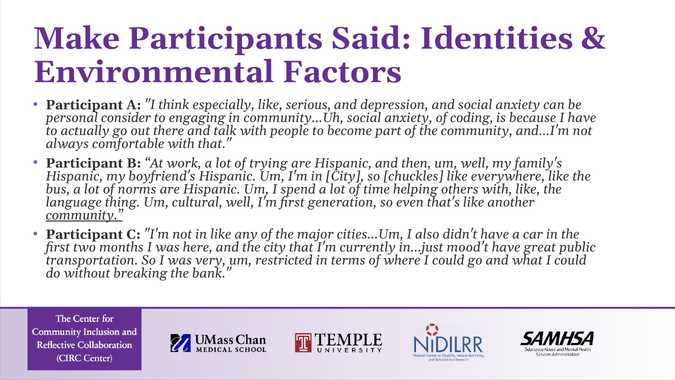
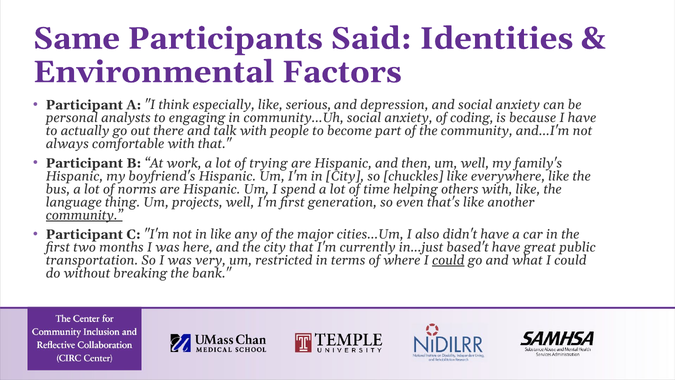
Make: Make -> Same (77, 38)
consider: consider -> analysts (126, 118)
cultural: cultural -> projects (197, 202)
mood't: mood't -> based't (468, 247)
could underline: none -> present (448, 260)
